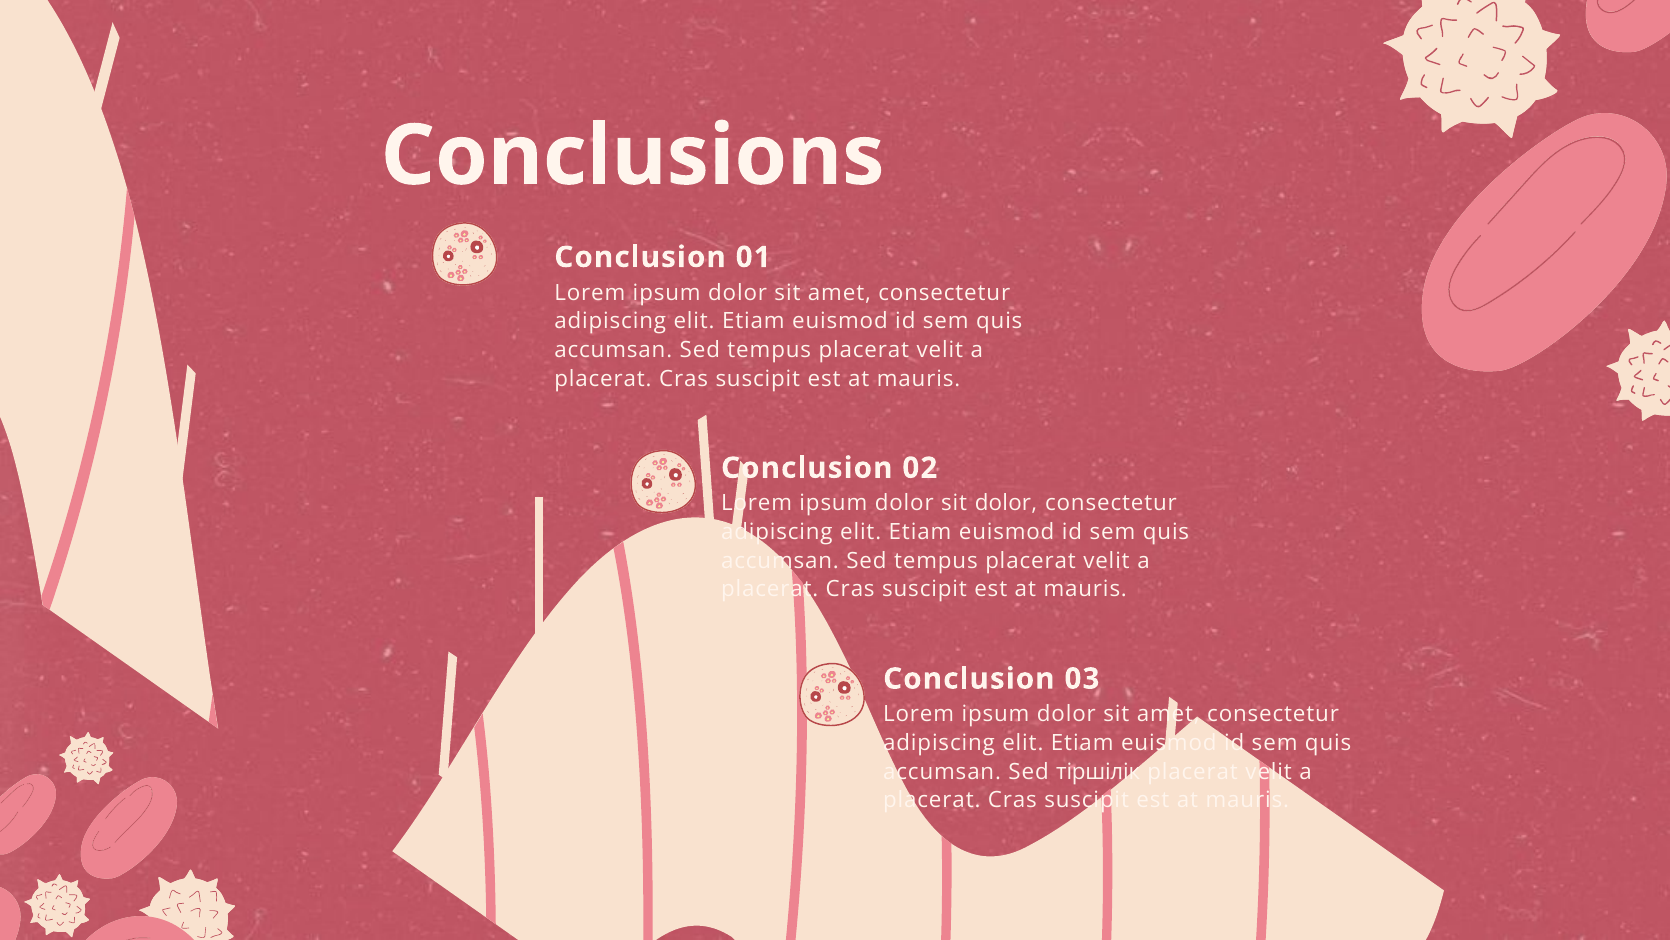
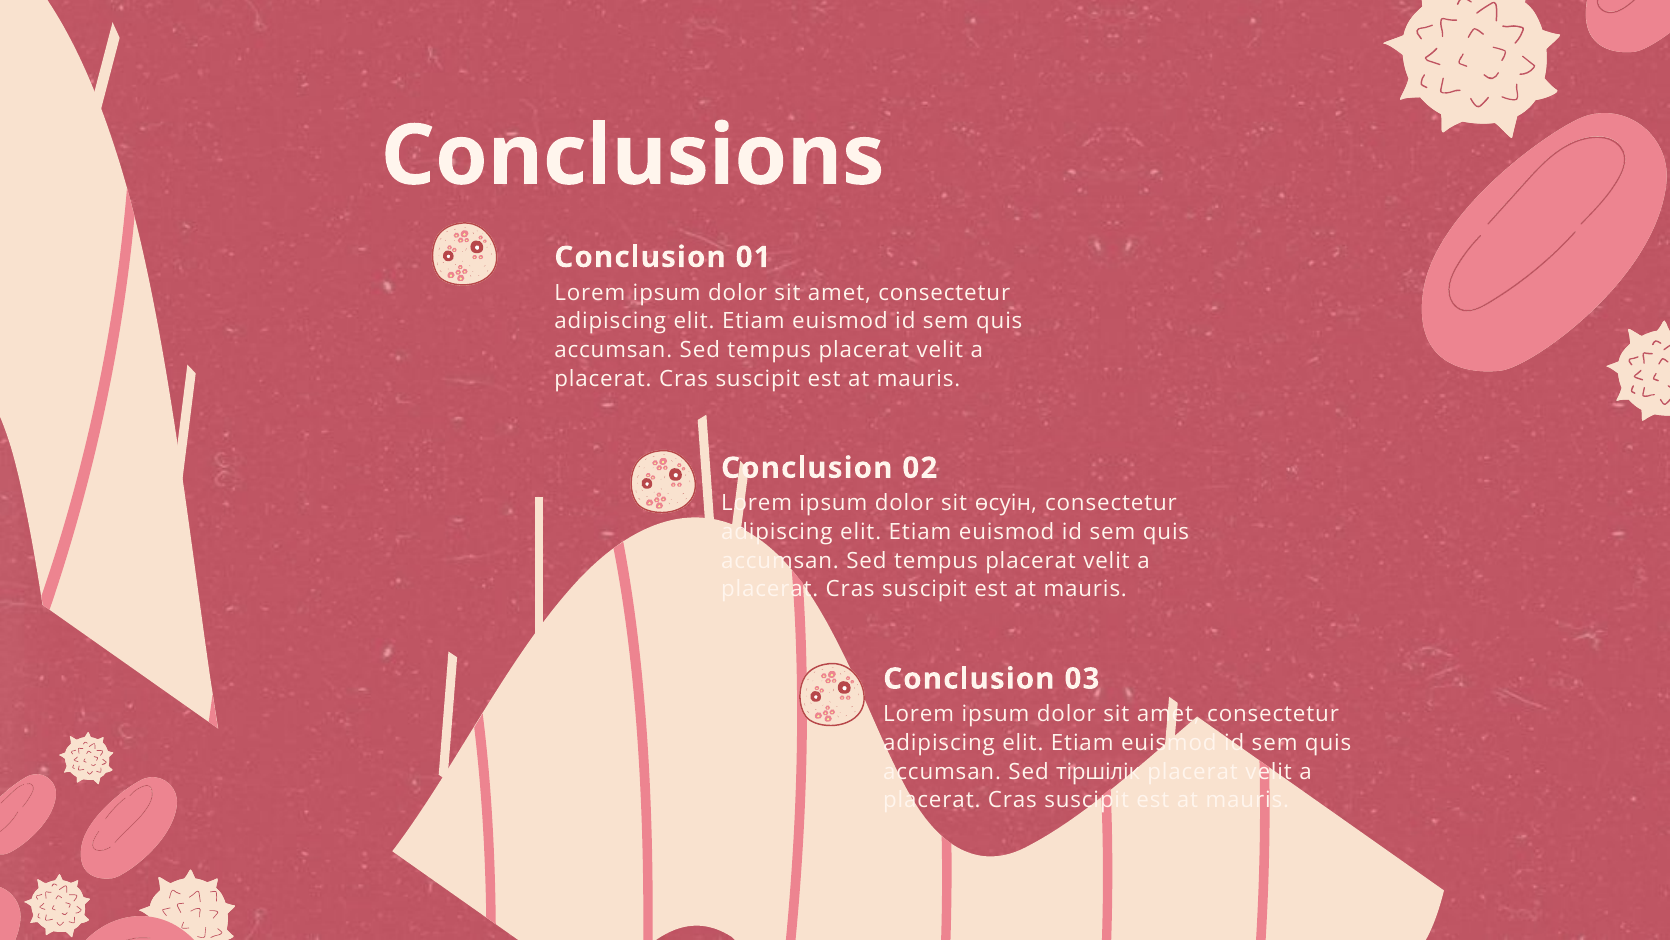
sit dolor: dolor -> өсуін (1006, 503)
